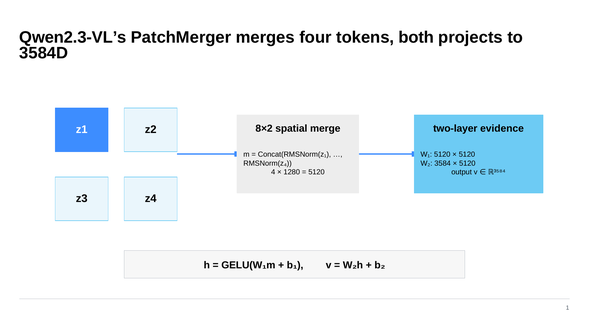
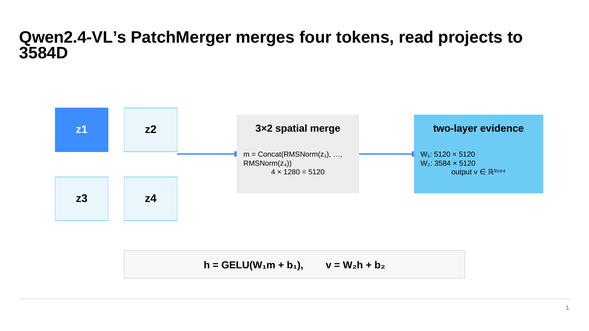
Qwen2.3-VL’s: Qwen2.3-VL’s -> Qwen2.4-VL’s (73, 37)
both: both -> read (416, 37)
8×2: 8×2 -> 3×2 (264, 129)
